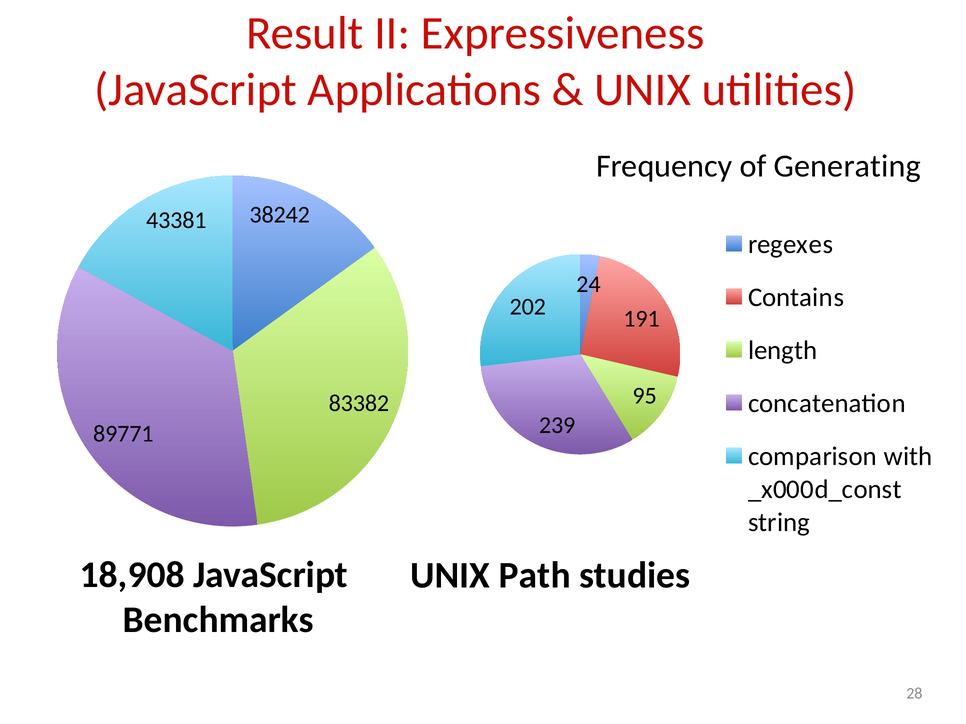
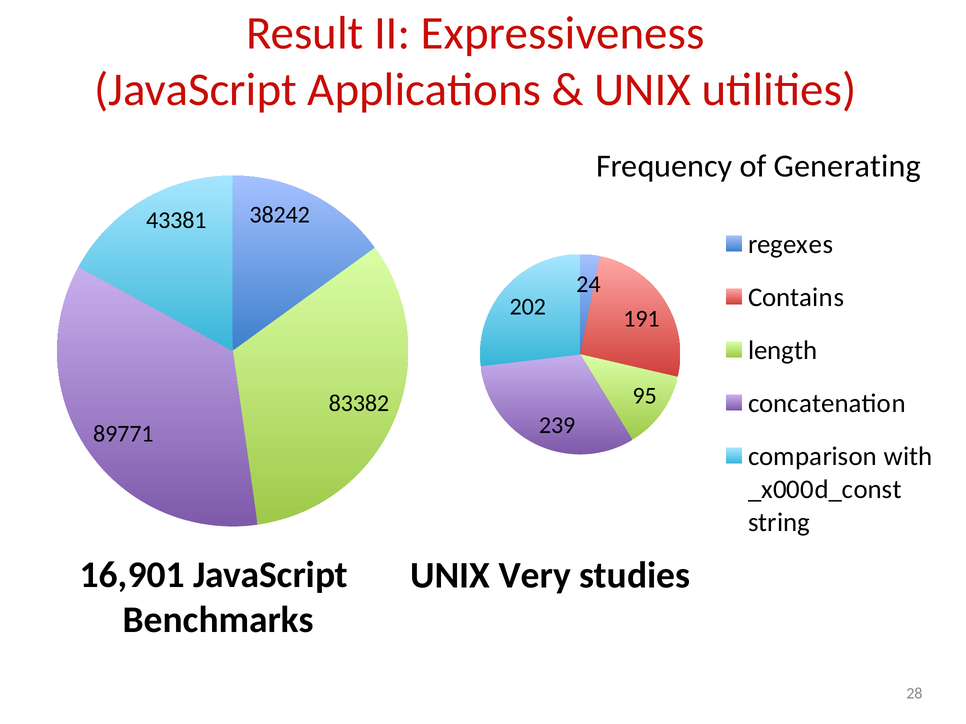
18,908: 18,908 -> 16,901 (132, 575)
Path: Path -> Very (535, 576)
